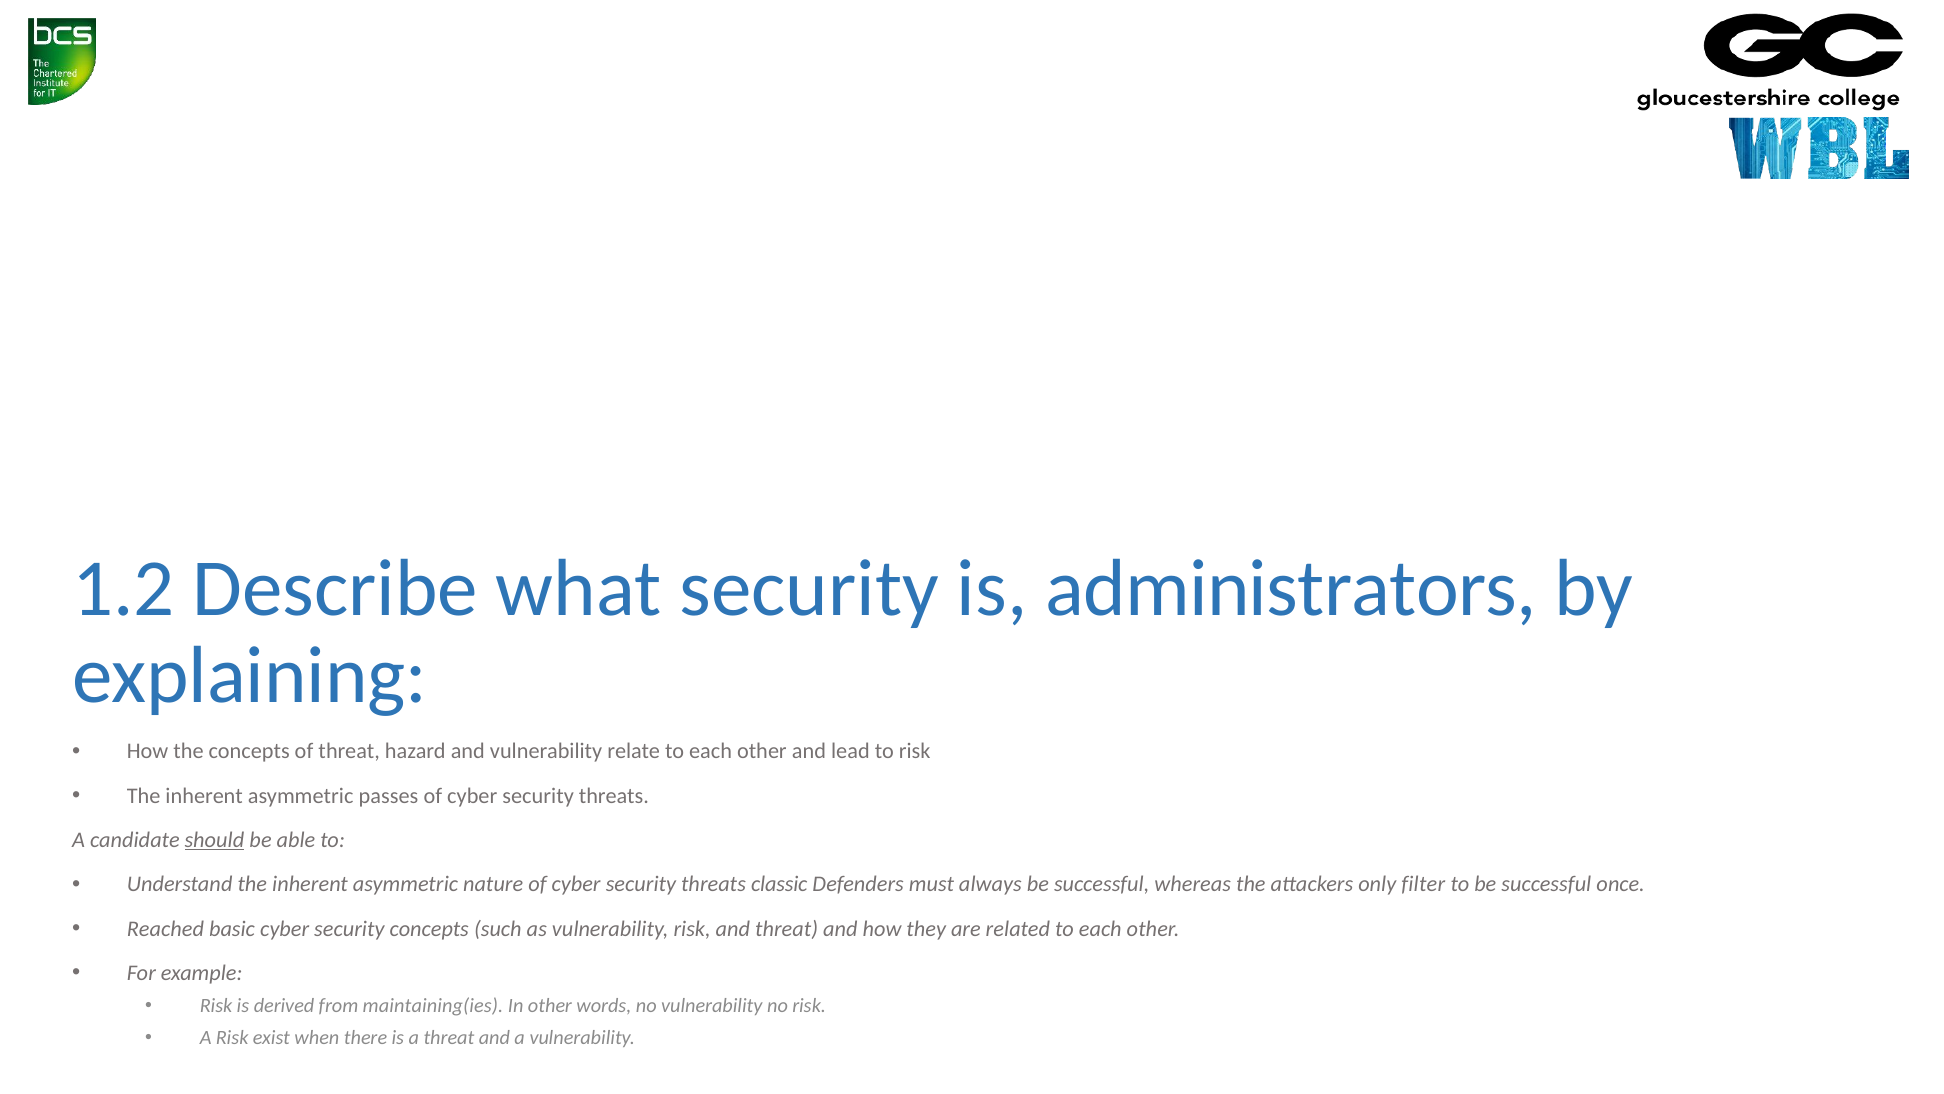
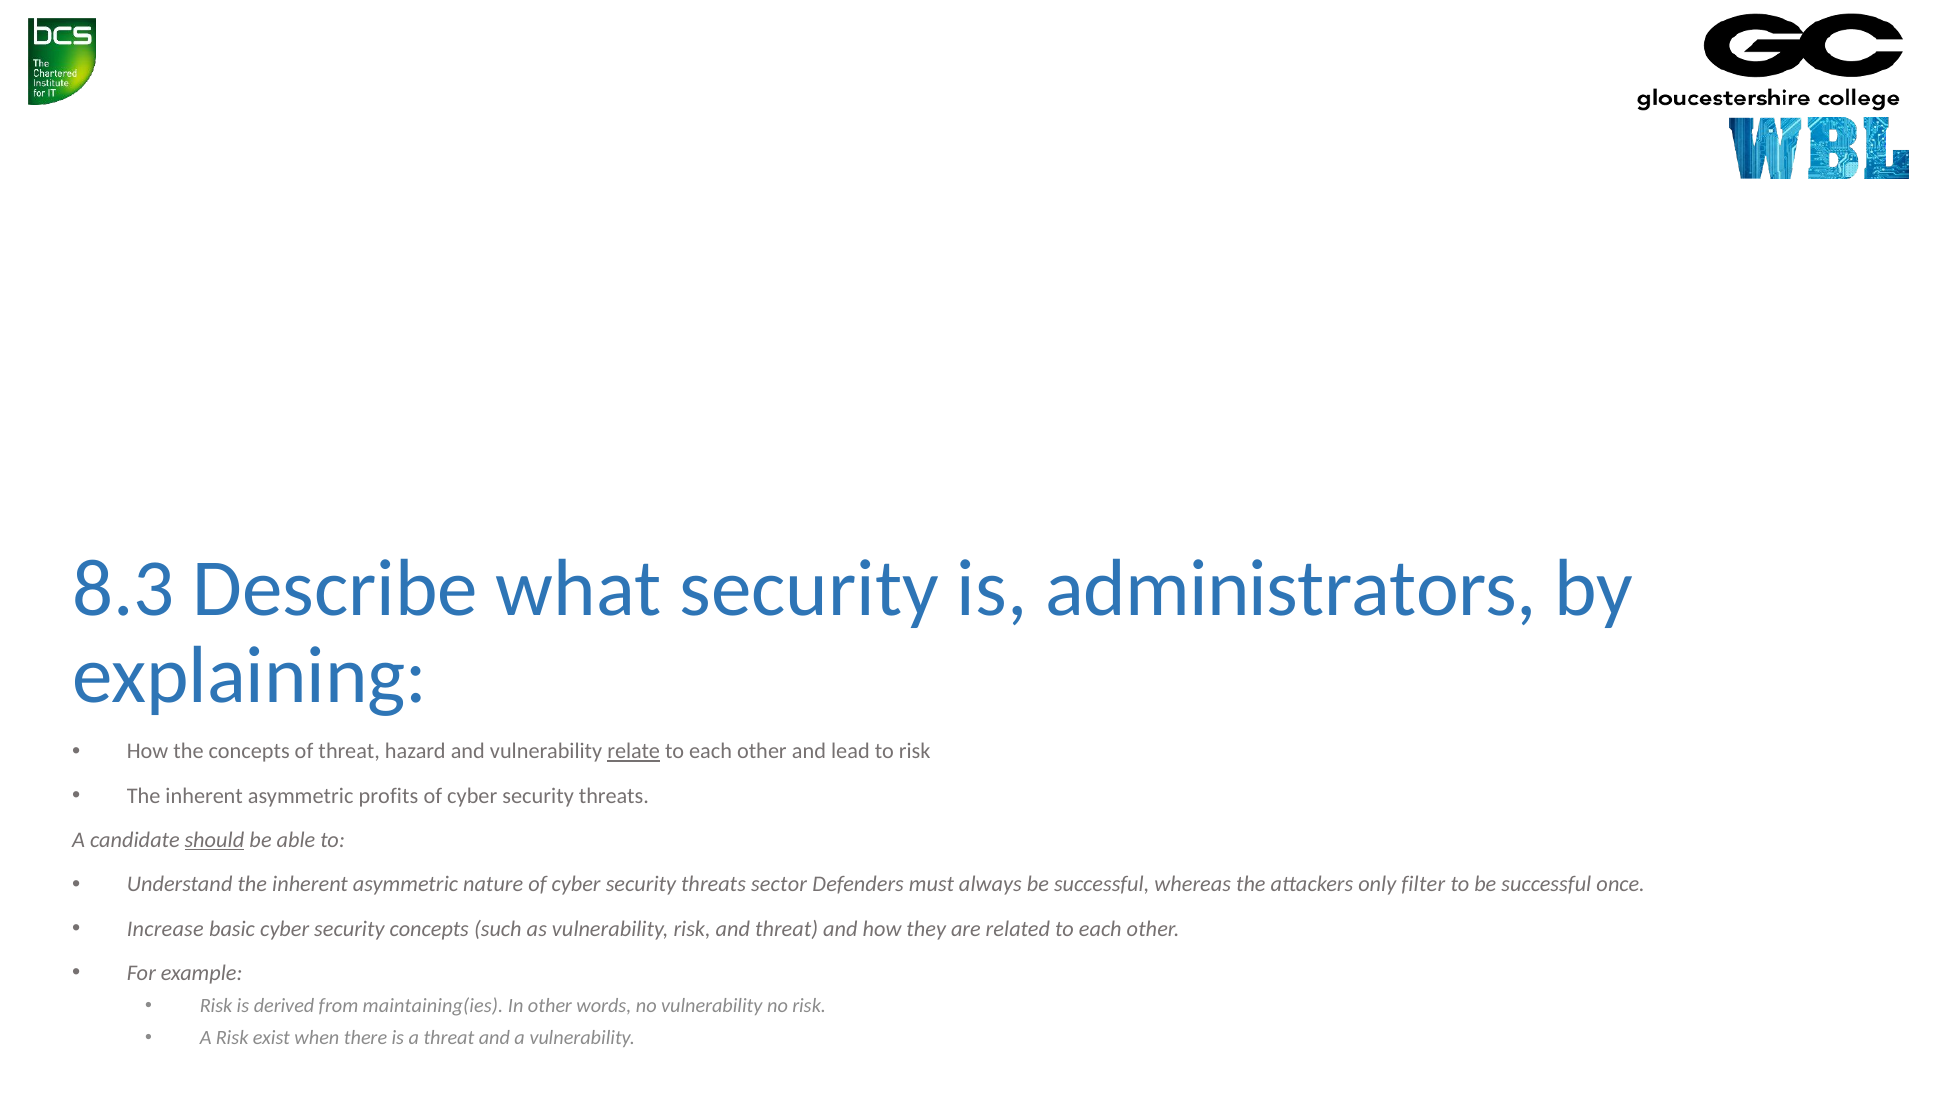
1.2: 1.2 -> 8.3 (123, 588)
relate underline: none -> present (634, 751)
passes: passes -> profits (388, 795)
classic: classic -> sector (779, 884)
Reached: Reached -> Increase (165, 928)
